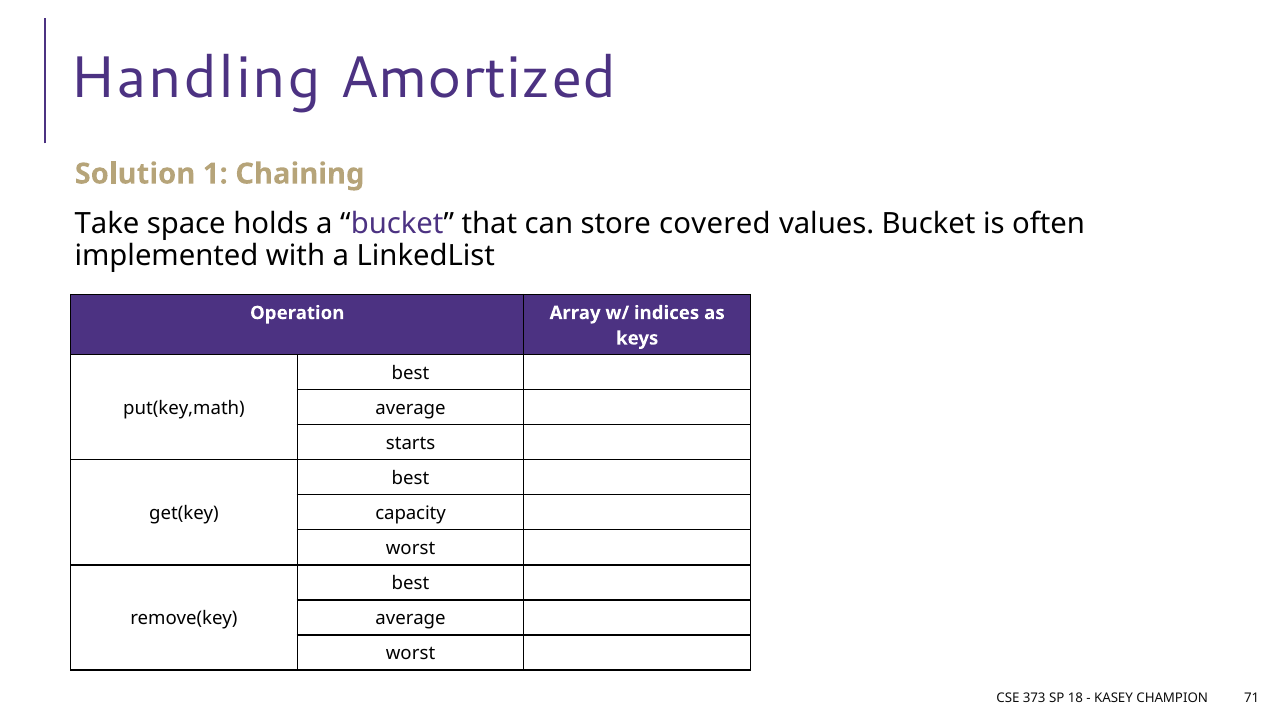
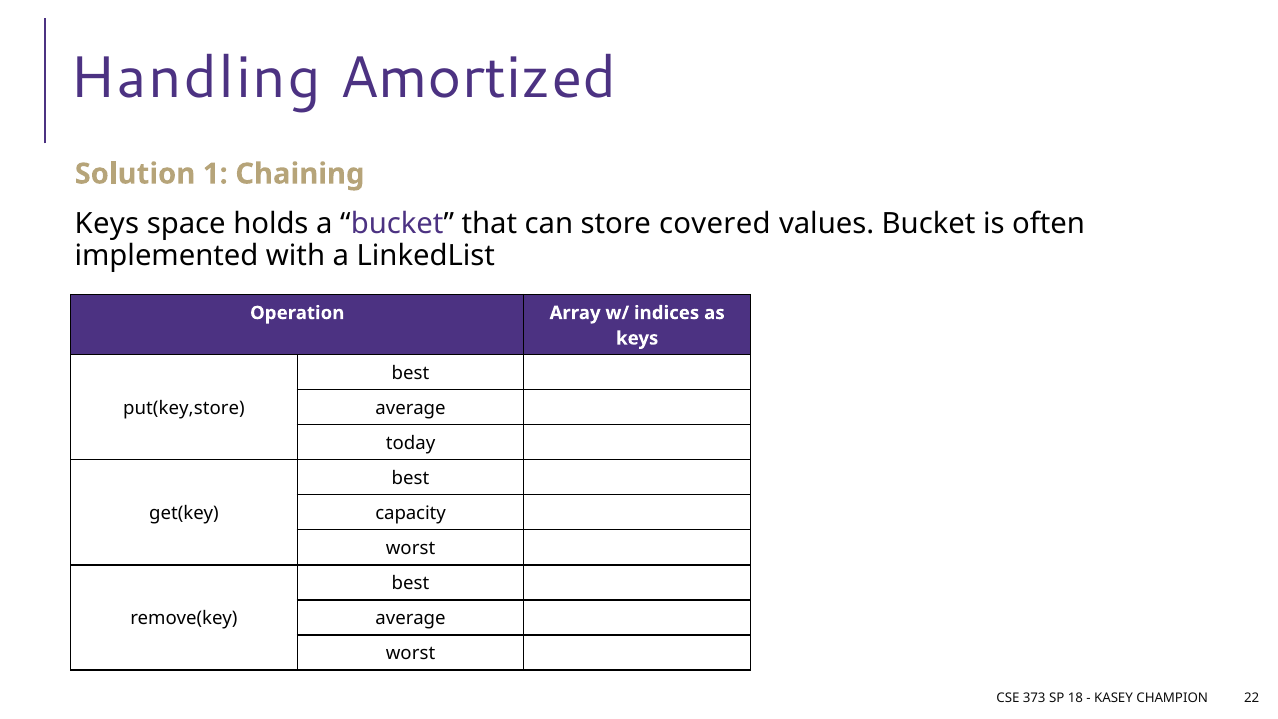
Take: Take -> Keys (107, 224)
put(key,math: put(key,math -> put(key,store (184, 408)
starts: starts -> today (411, 443)
71: 71 -> 22 (1252, 698)
